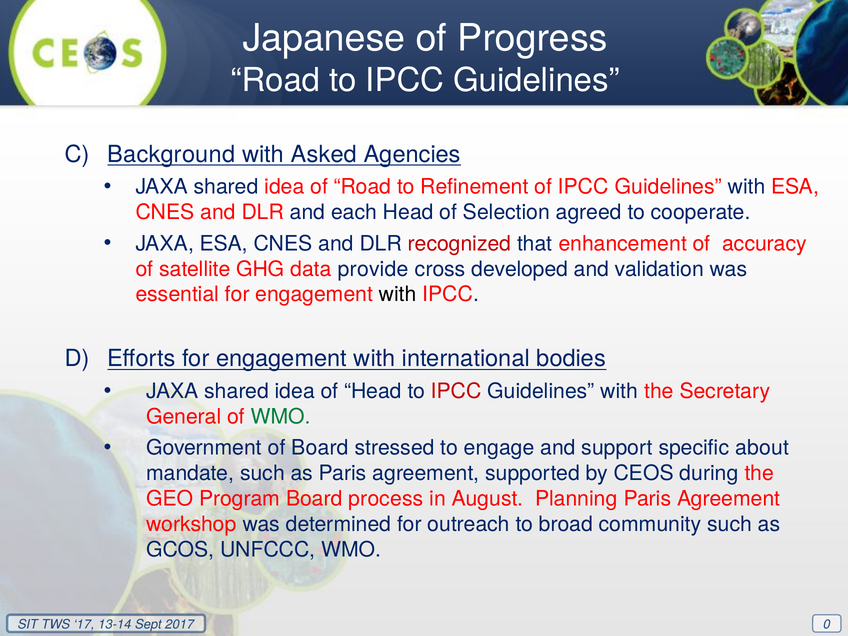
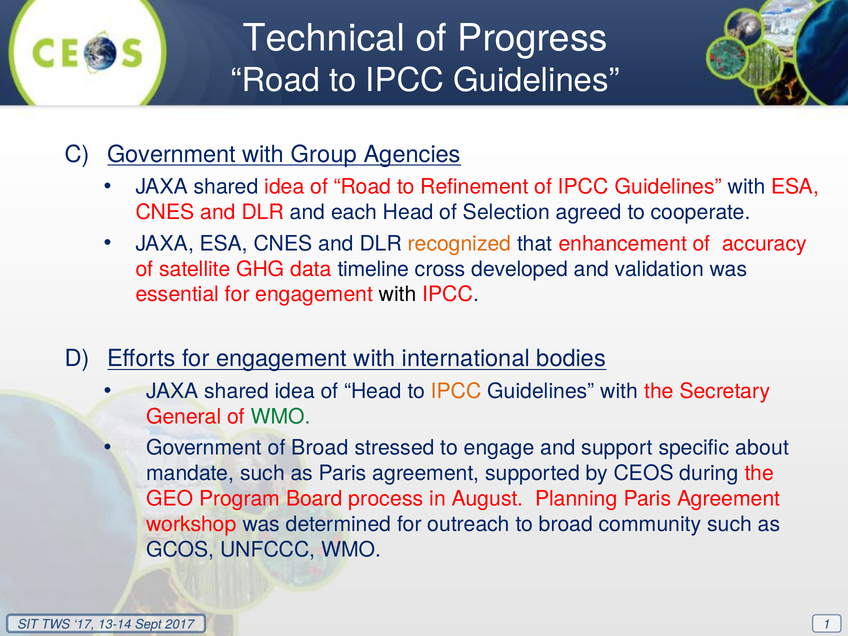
Japanese: Japanese -> Technical (324, 38)
Background: Background -> Government (171, 154)
Asked: Asked -> Group (324, 154)
recognized colour: red -> orange (460, 244)
provide: provide -> timeline (373, 269)
IPCC colour: red -> orange (456, 391)
of Board: Board -> Broad (320, 448)
0: 0 -> 1 (827, 624)
